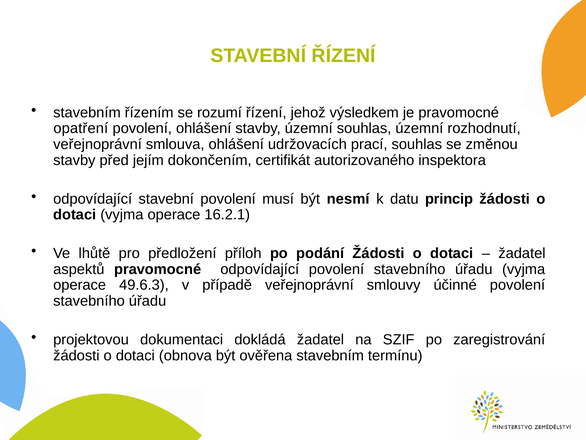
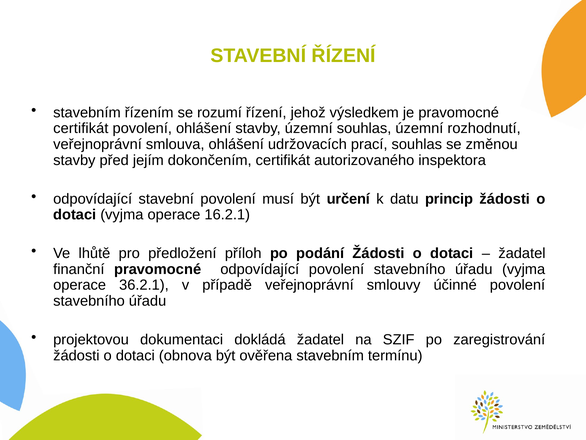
opatření: opatření -> certifikát (81, 128)
nesmí: nesmí -> určení (348, 199)
aspektů: aspektů -> finanční (79, 269)
49.6.3: 49.6.3 -> 36.2.1 (144, 285)
